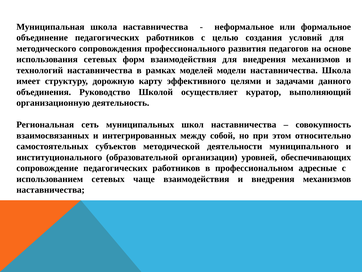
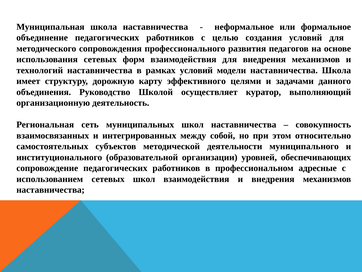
рамках моделей: моделей -> условий (196, 70)
сетевых чаще: чаще -> школ (144, 179)
